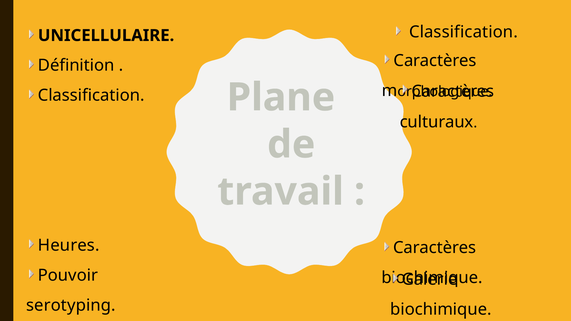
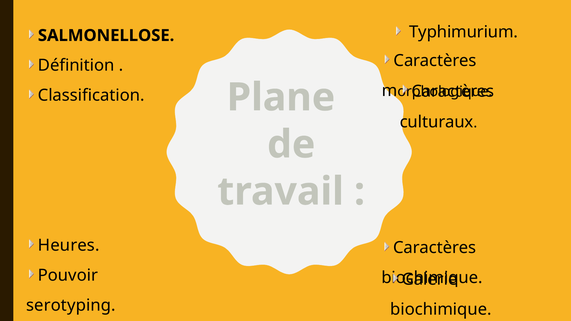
Classification: Classification -> Typhimurium (464, 32)
UNICELLULAIRE: UNICELLULAIRE -> SALMONELLOSE (106, 36)
